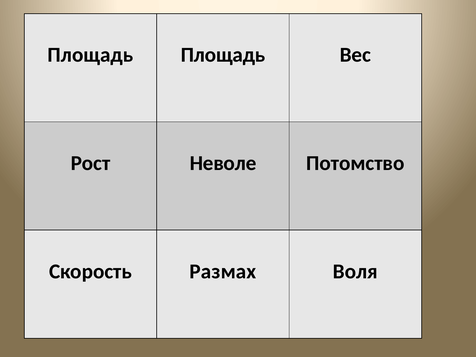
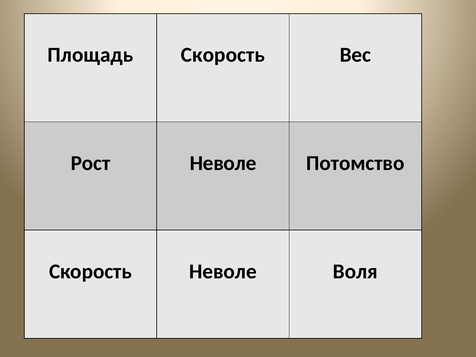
Площадь Площадь: Площадь -> Скорость (223, 55)
Скорость Размах: Размах -> Неволе (223, 271)
